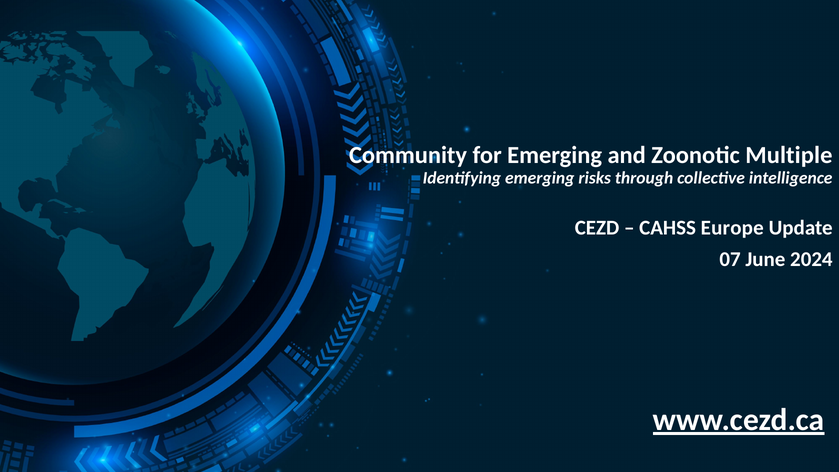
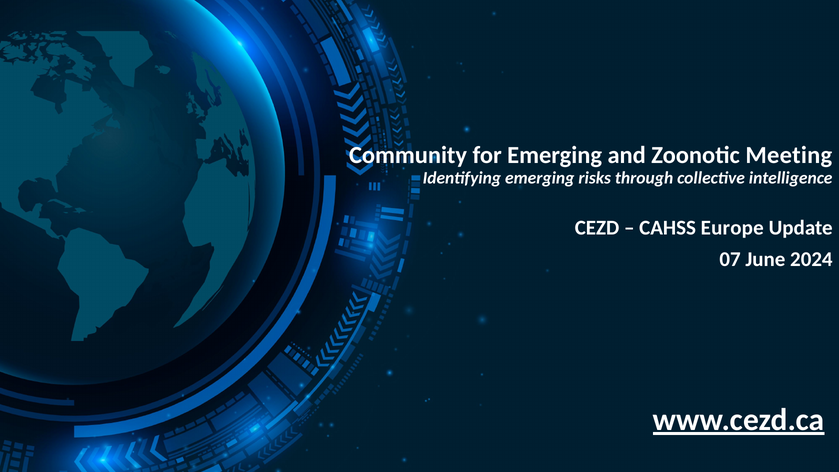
Multiple: Multiple -> Meeting (789, 155)
